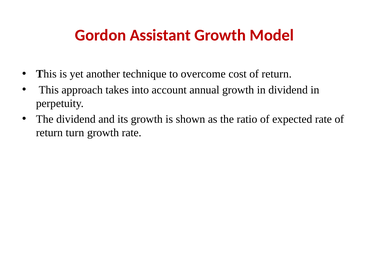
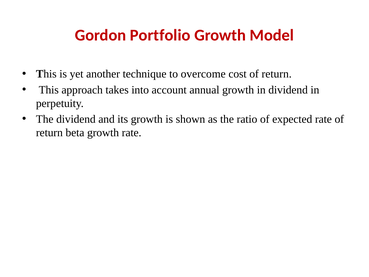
Assistant: Assistant -> Portfolio (160, 35)
turn: turn -> beta (75, 133)
